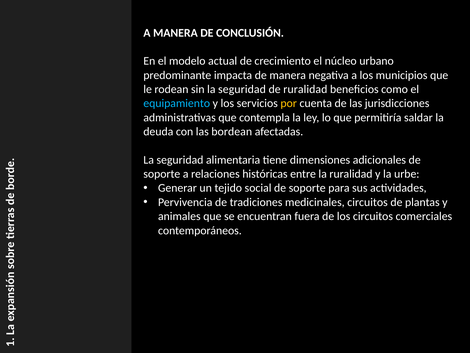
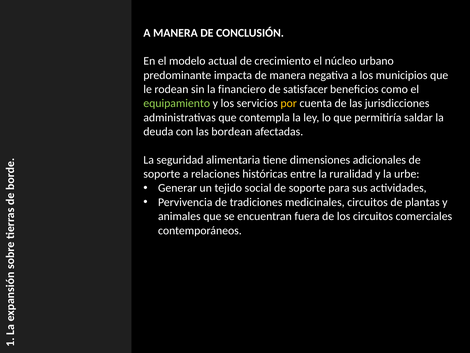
sin la seguridad: seguridad -> financiero (242, 89)
de ruralidad: ruralidad -> satisfacer (305, 89)
equipamiento colour: light blue -> light green (177, 103)
